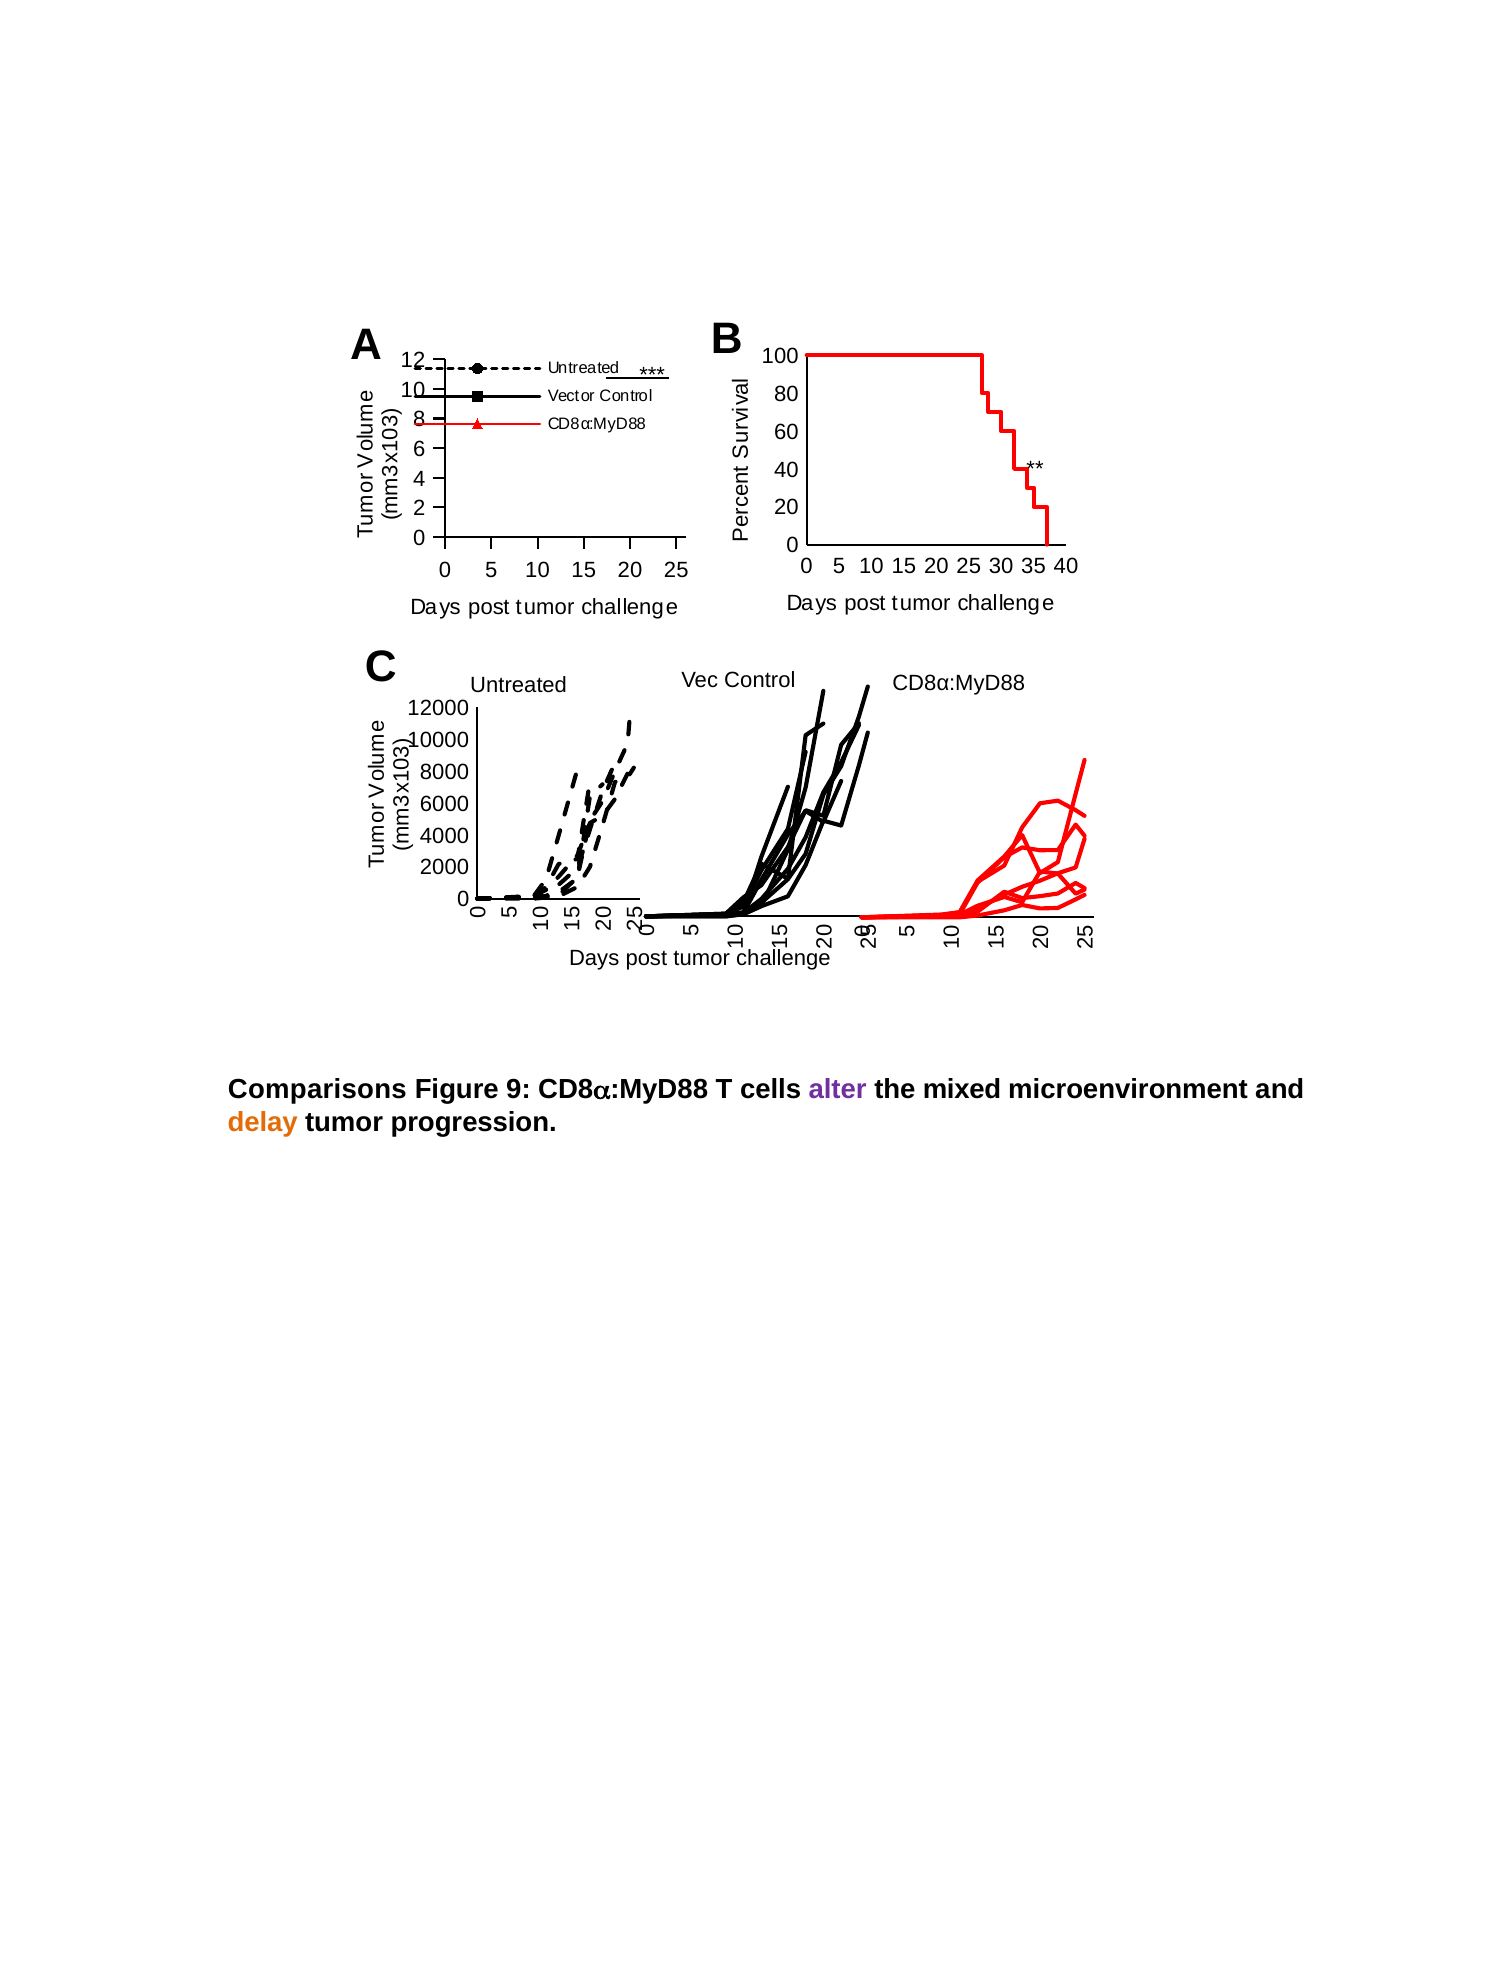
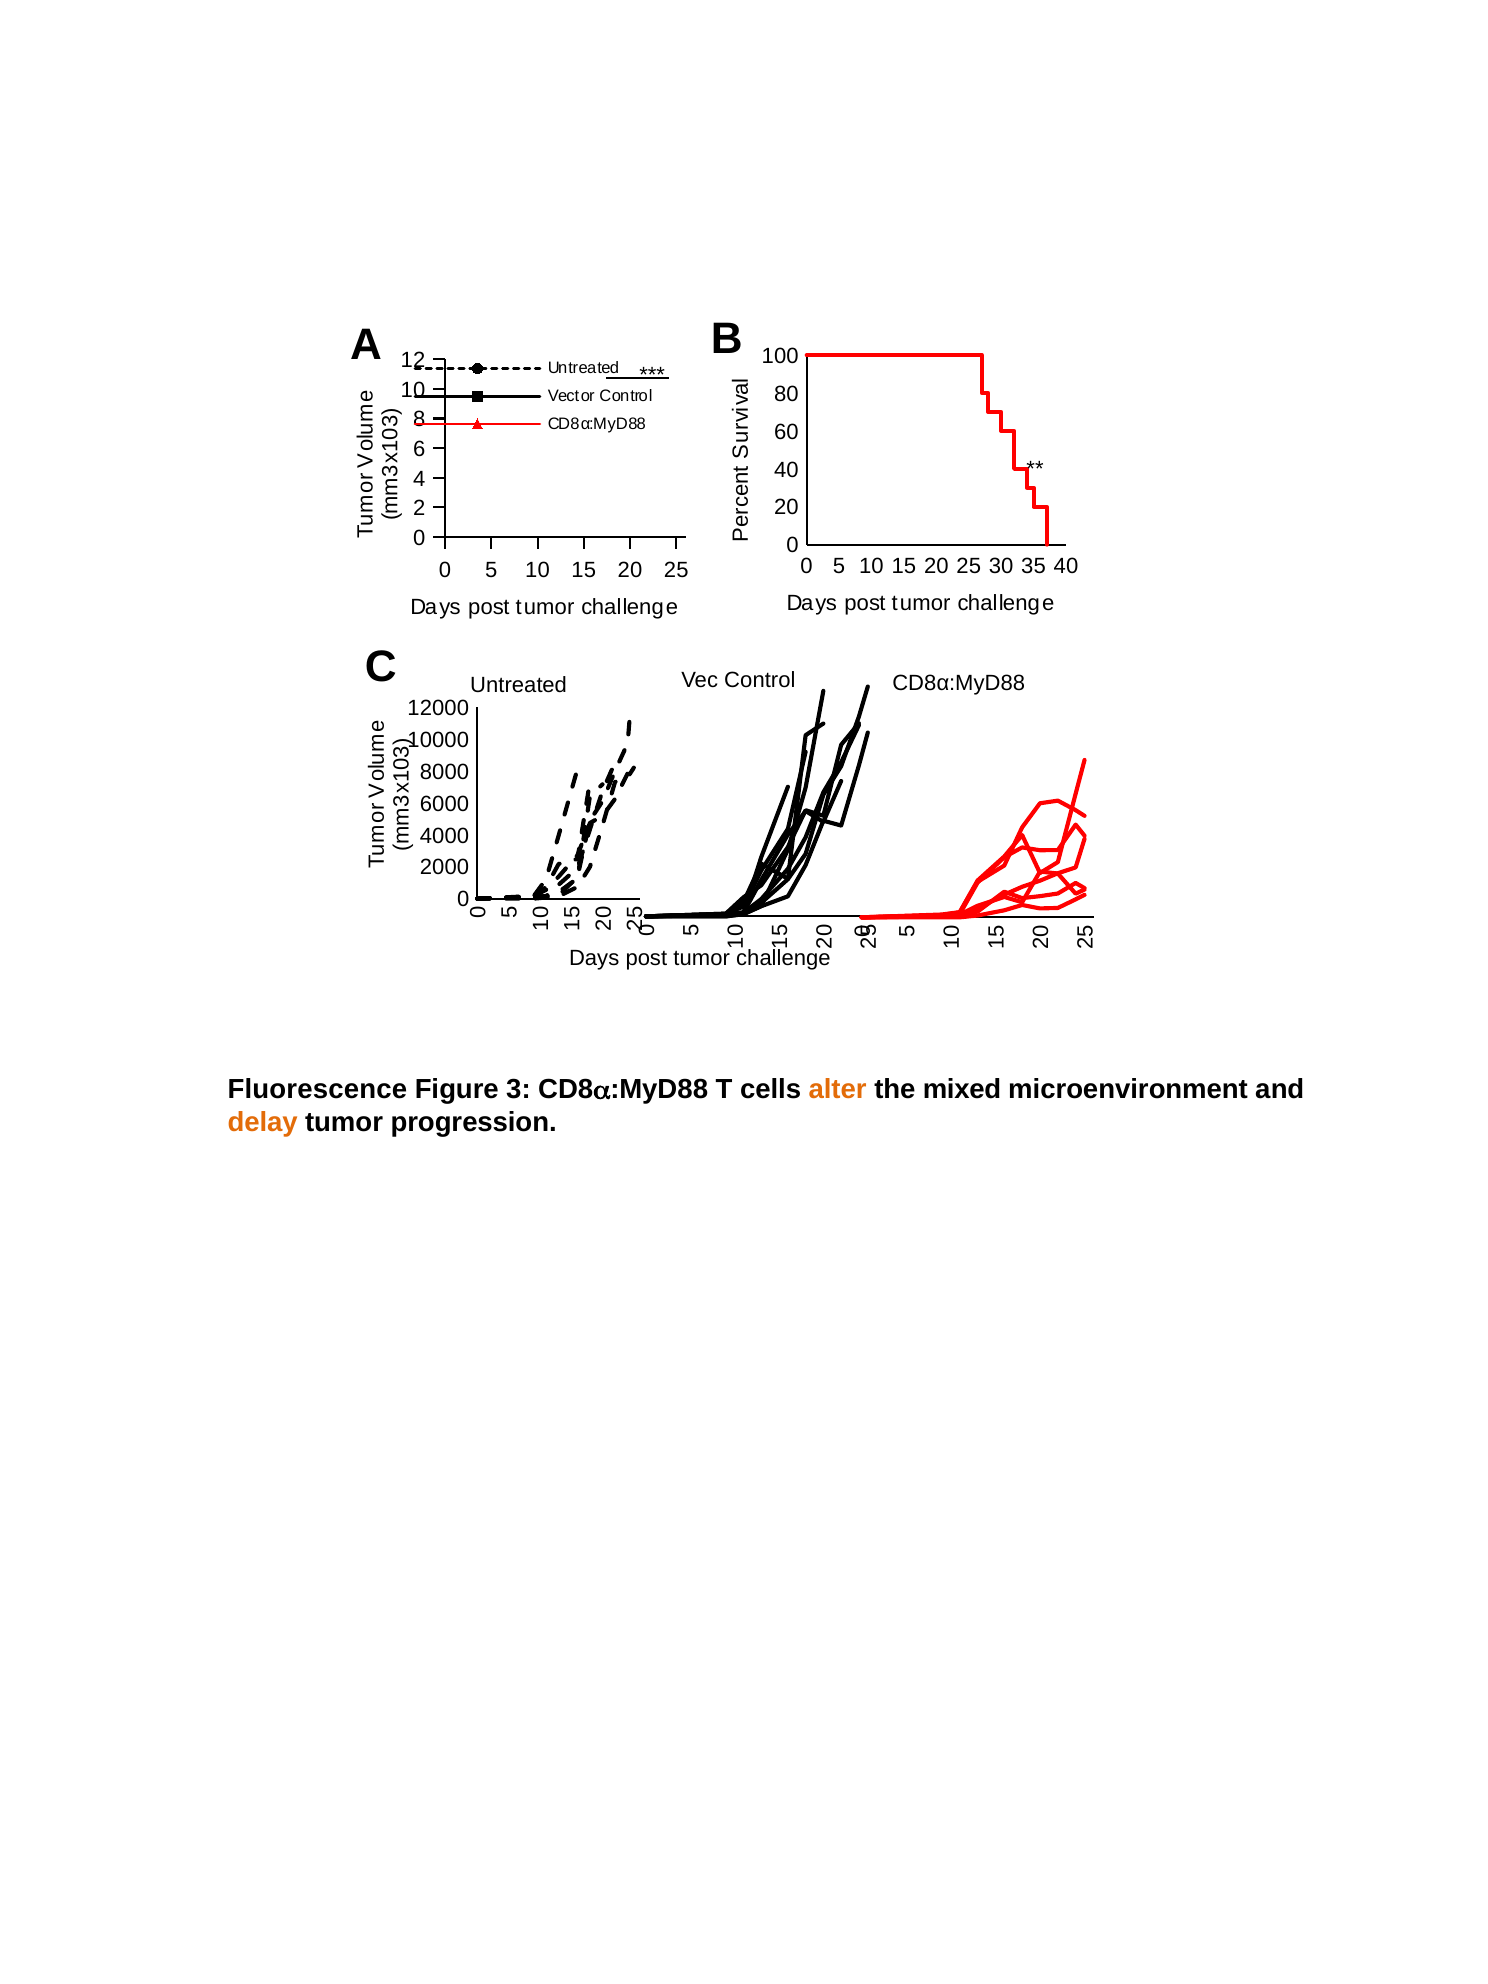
Comparisons: Comparisons -> Fluorescence (317, 1090)
Figure 9: 9 -> 3 (519, 1090)
alter colour: purple -> orange (838, 1090)
